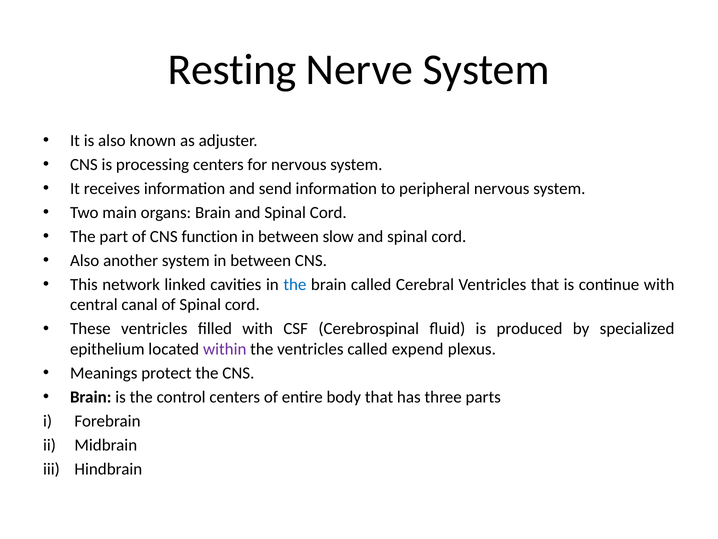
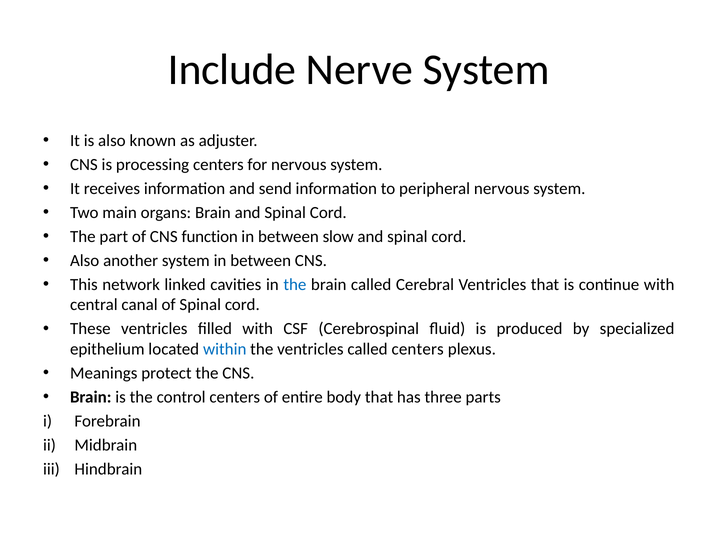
Resting: Resting -> Include (232, 70)
within colour: purple -> blue (225, 349)
called expend: expend -> centers (418, 349)
